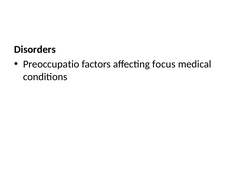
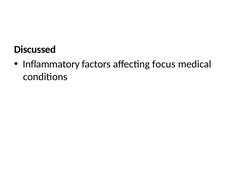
Disorders: Disorders -> Discussed (35, 50)
Preoccupatio: Preoccupatio -> Inflammatory (51, 64)
